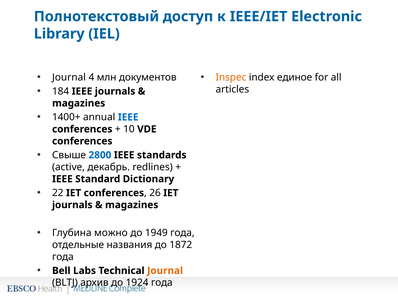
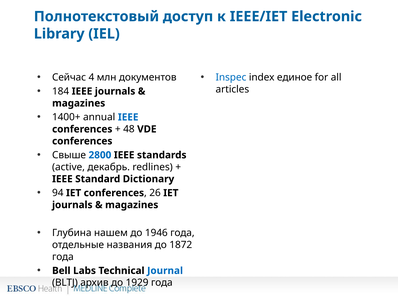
Journal: Journal -> Сейчас (69, 77)
Inspec colour: orange -> blue (231, 77)
10: 10 -> 48 (129, 129)
22: 22 -> 94 (58, 193)
можно: можно -> нашем (111, 232)
1949: 1949 -> 1946 (156, 232)
Journal colour: orange -> blue (165, 270)
1924: 1924 -> 1929 (137, 282)
